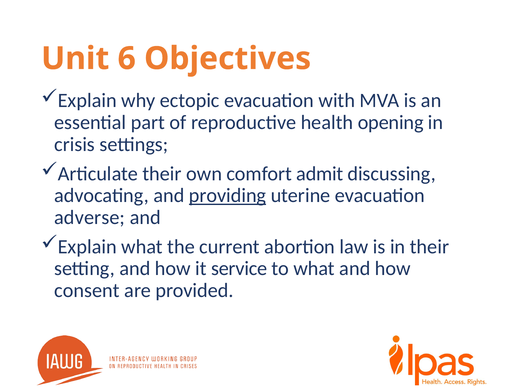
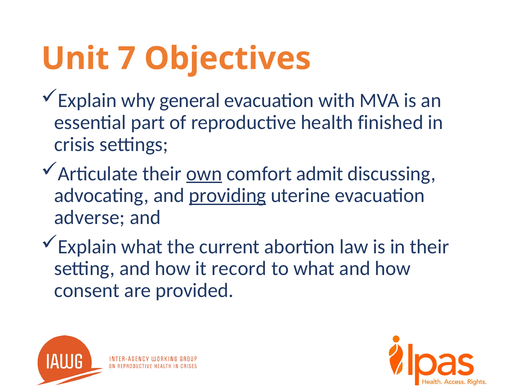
6: 6 -> 7 (127, 58)
ectopic: ectopic -> general (190, 100)
opening: opening -> finished (391, 122)
own underline: none -> present (204, 173)
service: service -> record (239, 268)
